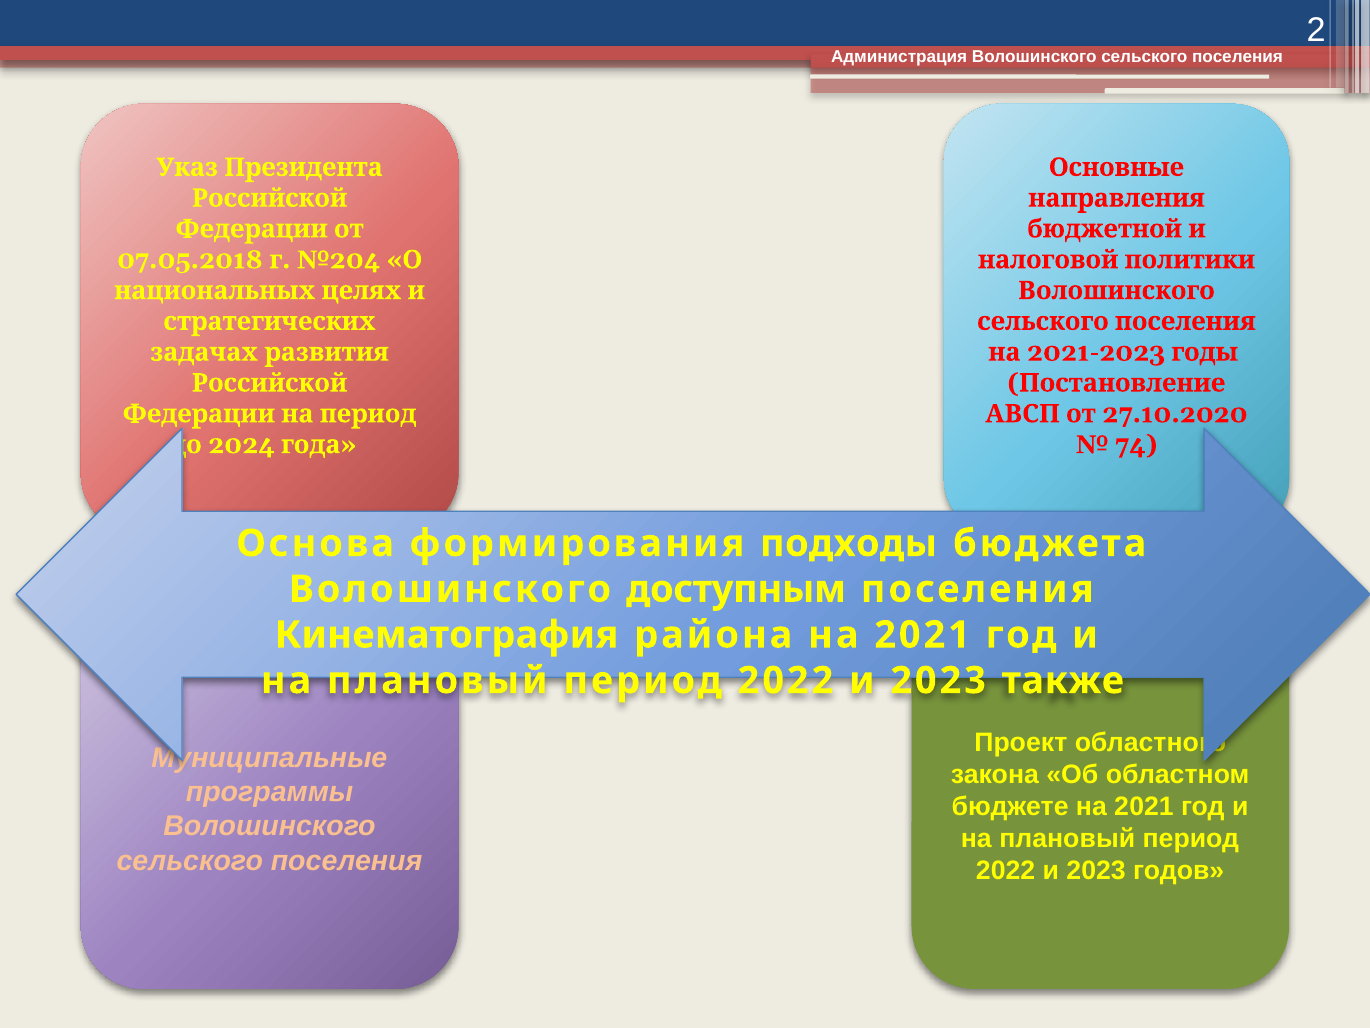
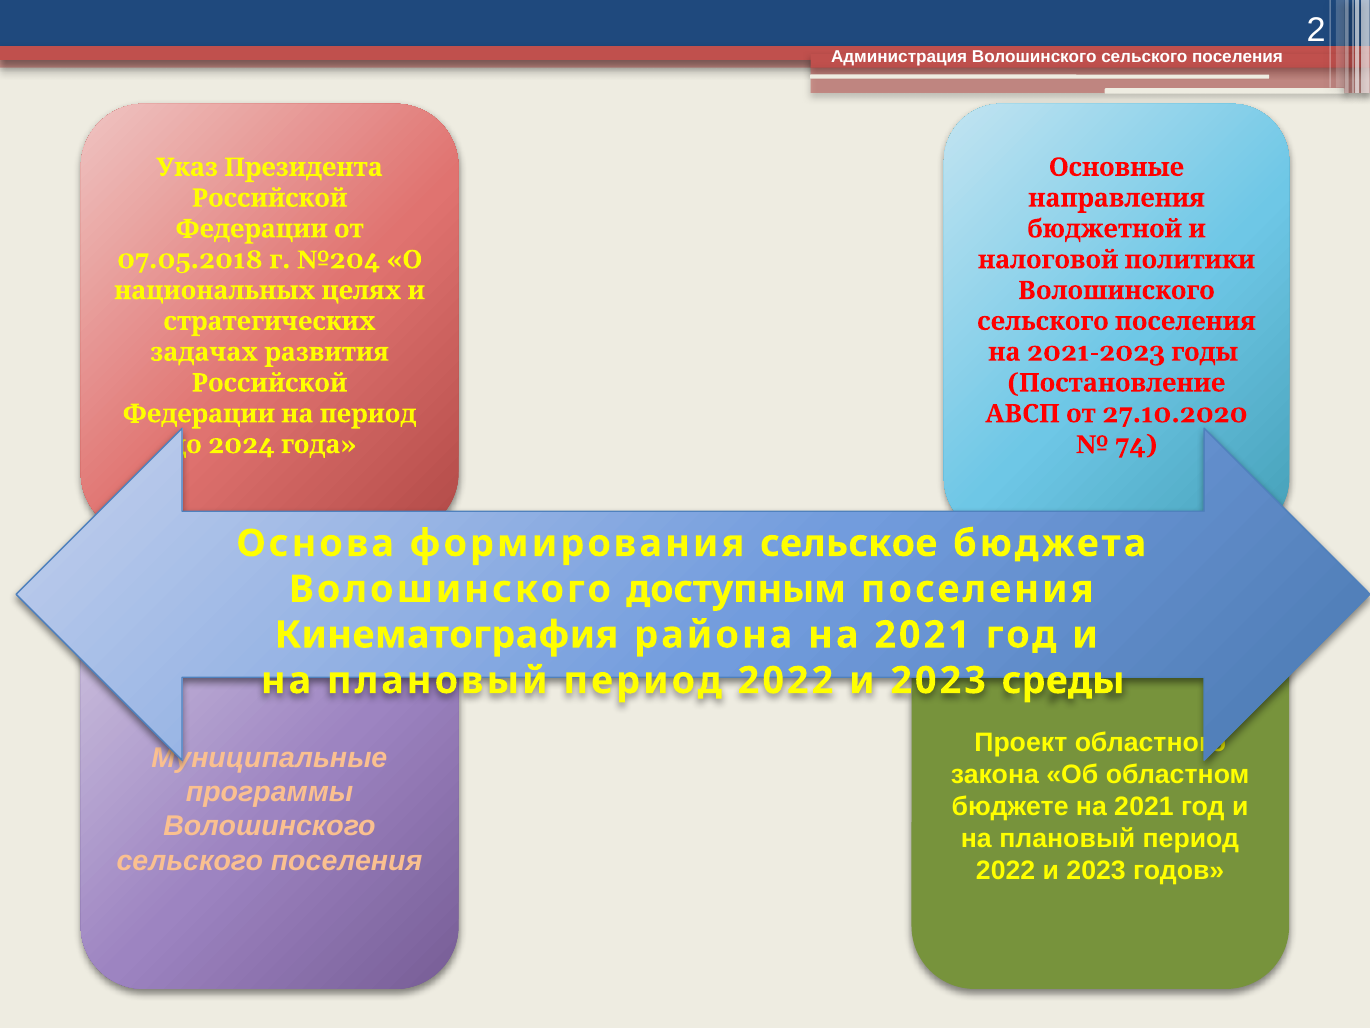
подходы: подходы -> сельское (849, 543)
также: также -> среды (1063, 680)
